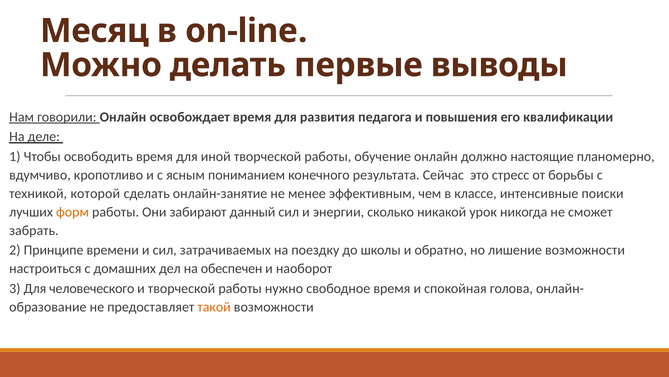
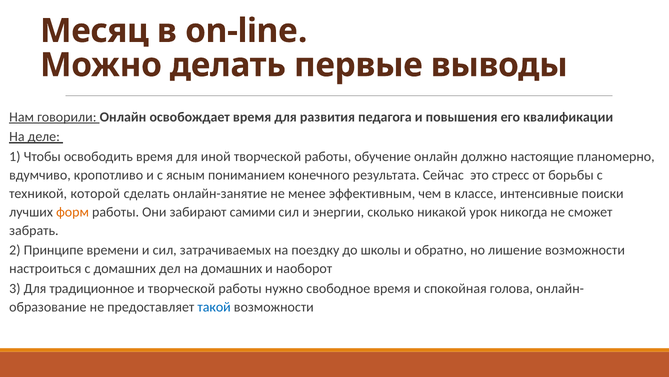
данный: данный -> самими (253, 212)
на обеспечен: обеспечен -> домашних (232, 268)
человеческого: человеческого -> традиционное (92, 288)
такой colour: orange -> blue (214, 306)
